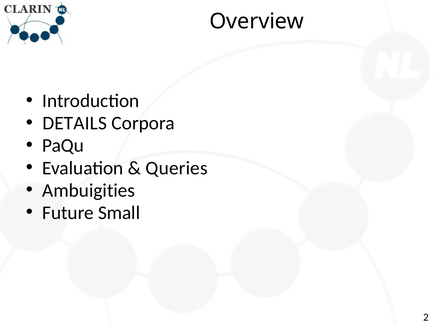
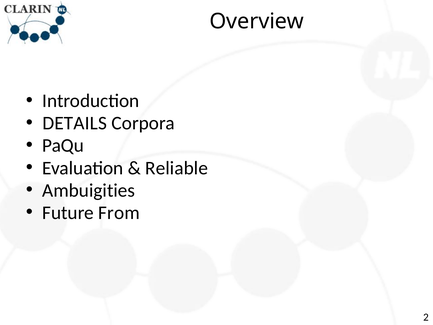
Queries: Queries -> Reliable (177, 168)
Small: Small -> From (119, 213)
